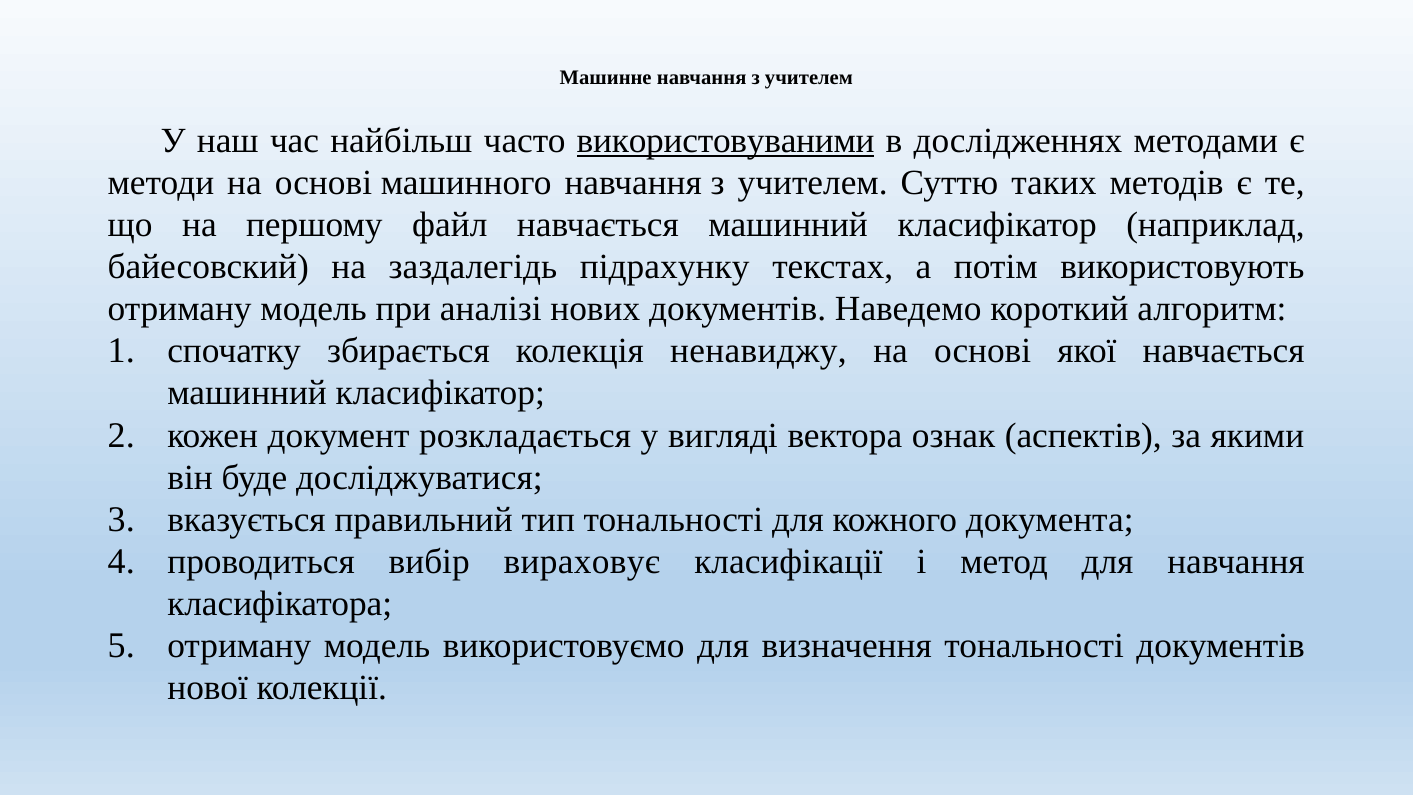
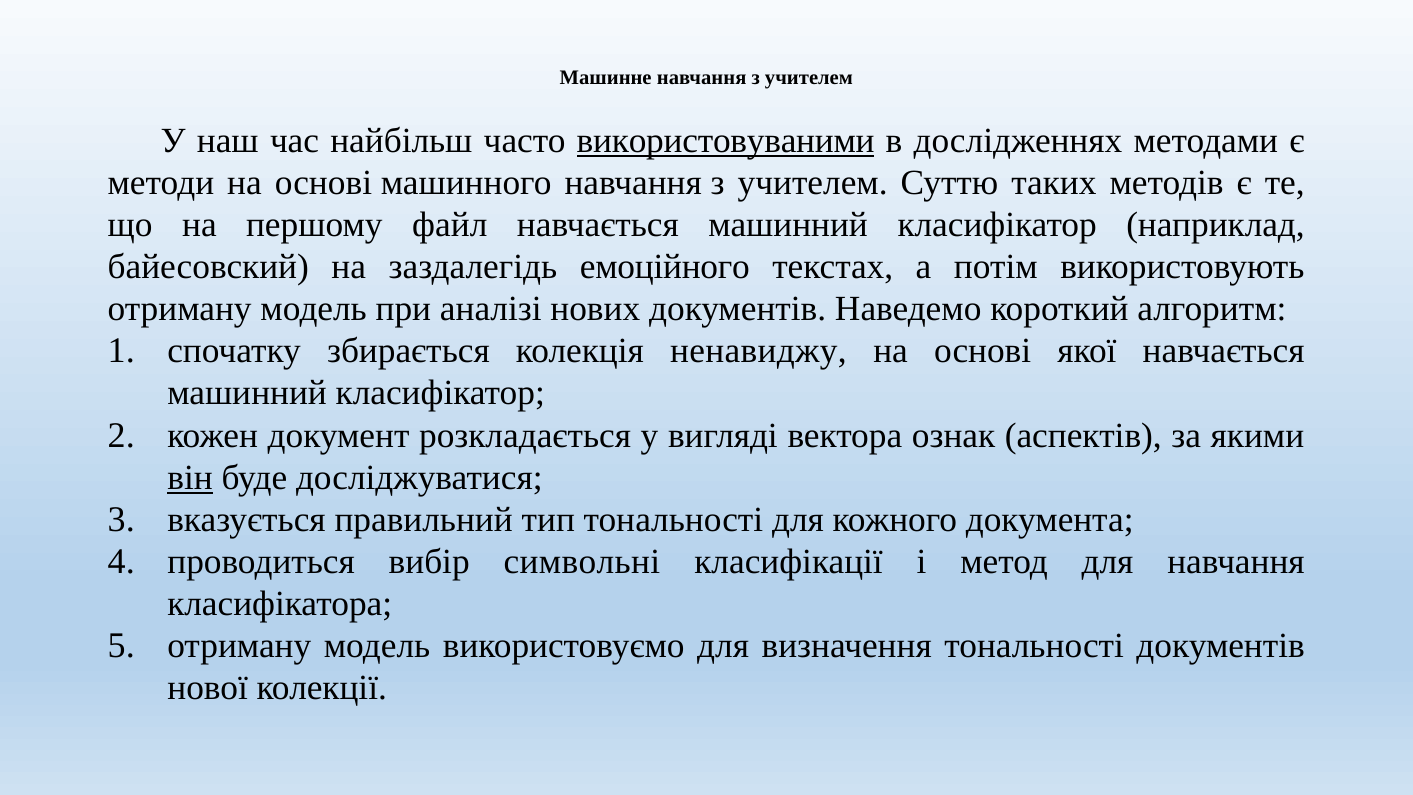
підрахунку: підрахунку -> емоційного (665, 267)
він underline: none -> present (190, 477)
вираховує: вираховує -> символьні (582, 562)
